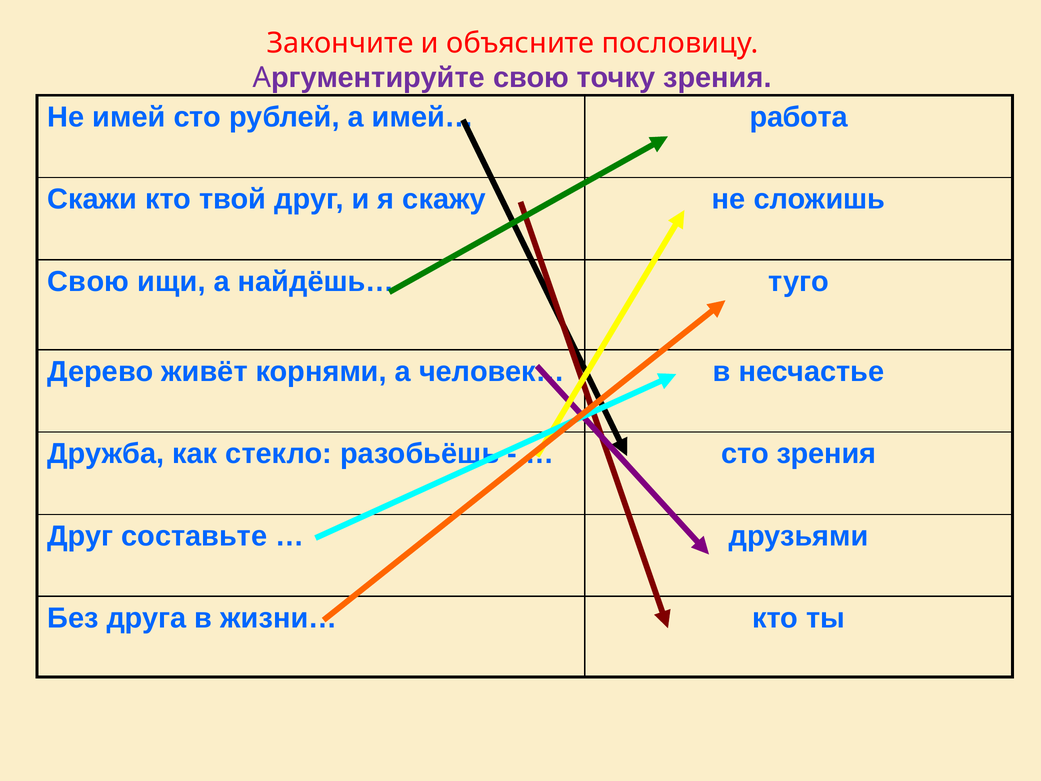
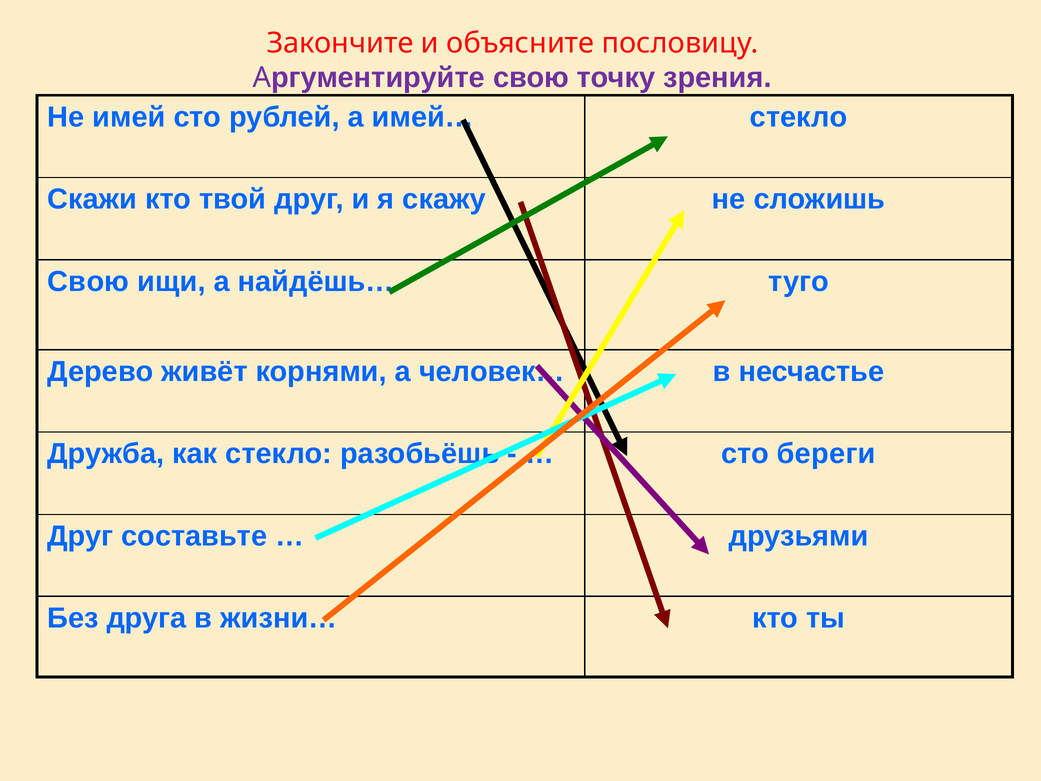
работа: работа -> стекло (798, 117)
сто зрения: зрения -> береги (826, 454)
